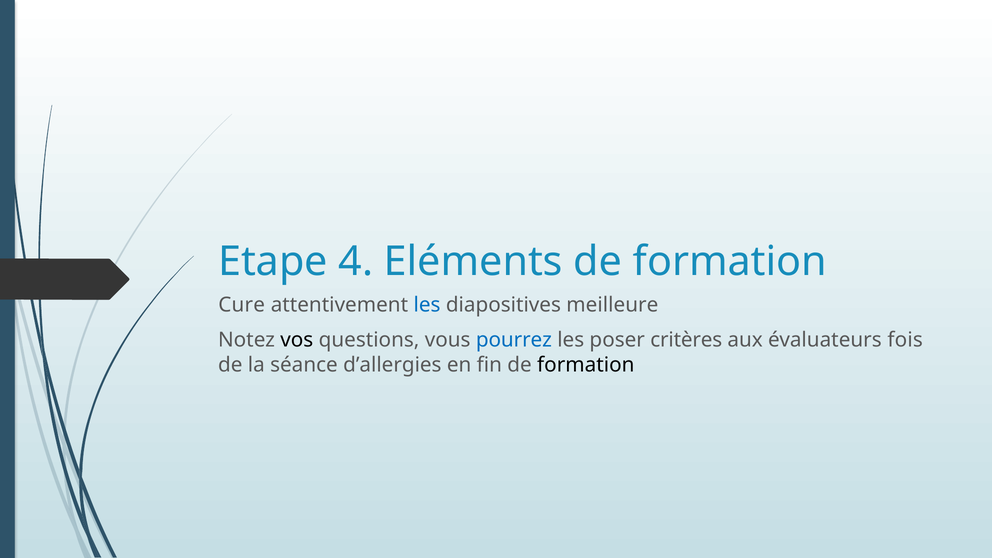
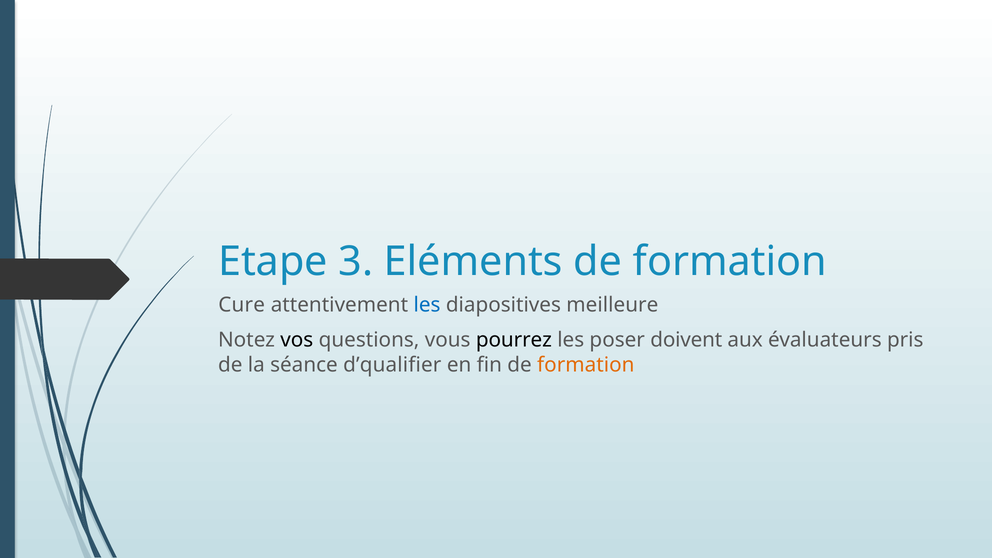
4: 4 -> 3 (356, 261)
pourrez colour: blue -> black (514, 340)
critères: critères -> doivent (686, 340)
fois: fois -> pris (905, 340)
d’allergies: d’allergies -> d’qualifier (392, 365)
formation colour: black -> orange (586, 365)
